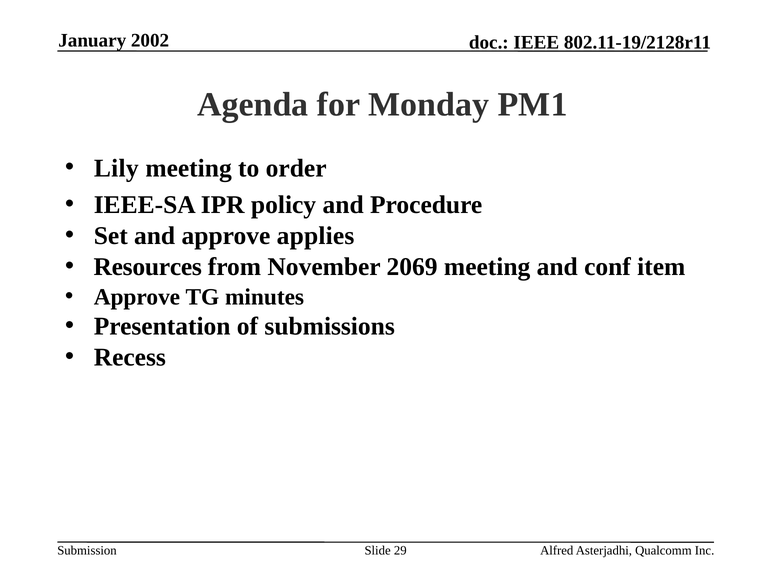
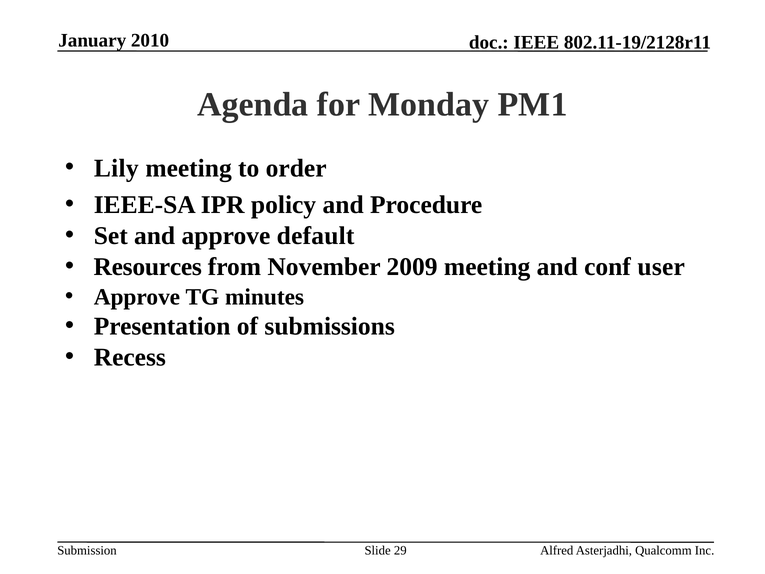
2002: 2002 -> 2010 (150, 41)
applies: applies -> default (316, 236)
2069: 2069 -> 2009 (412, 267)
item: item -> user (661, 267)
